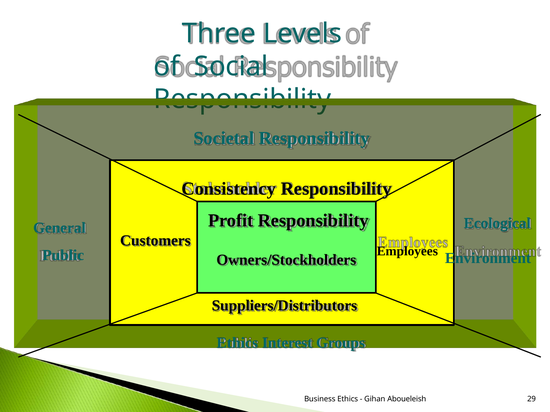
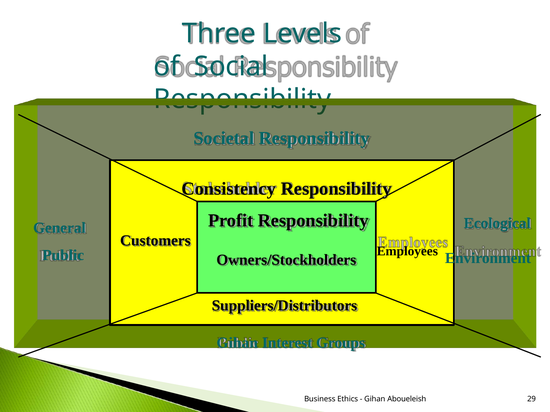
Ethics: Ethics -> Gihan (237, 343)
